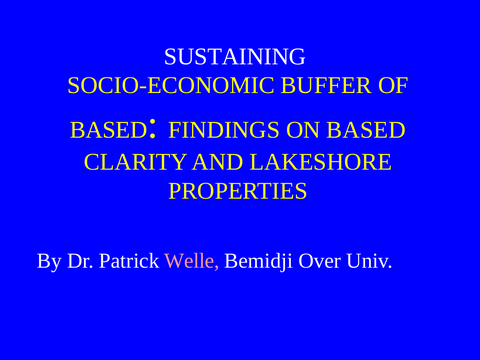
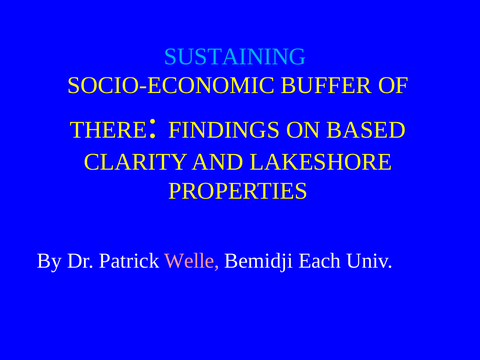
SUSTAINING colour: white -> light blue (235, 56)
BASED: BASED -> THERE (108, 130)
Over: Over -> Each (320, 261)
